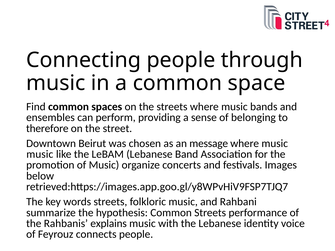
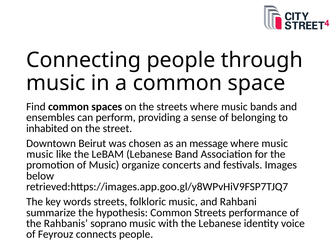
therefore: therefore -> inhabited (47, 128)
explains: explains -> soprano (109, 224)
